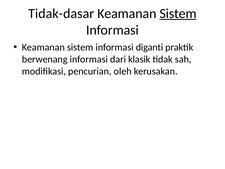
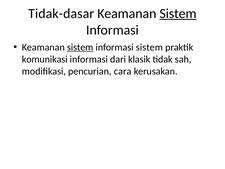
sistem underline: none -> present (80, 47)
informasi diganti: diganti -> sistem (149, 47)
berwenang: berwenang -> komunikasi (45, 59)
oleh: oleh -> cara (123, 71)
